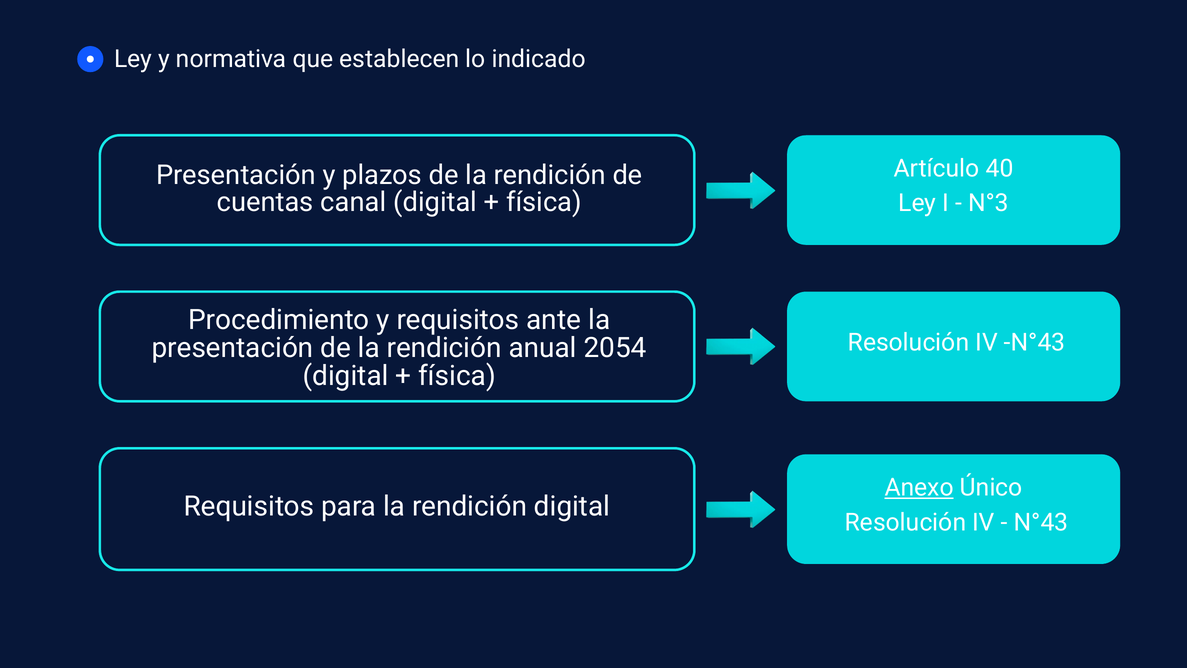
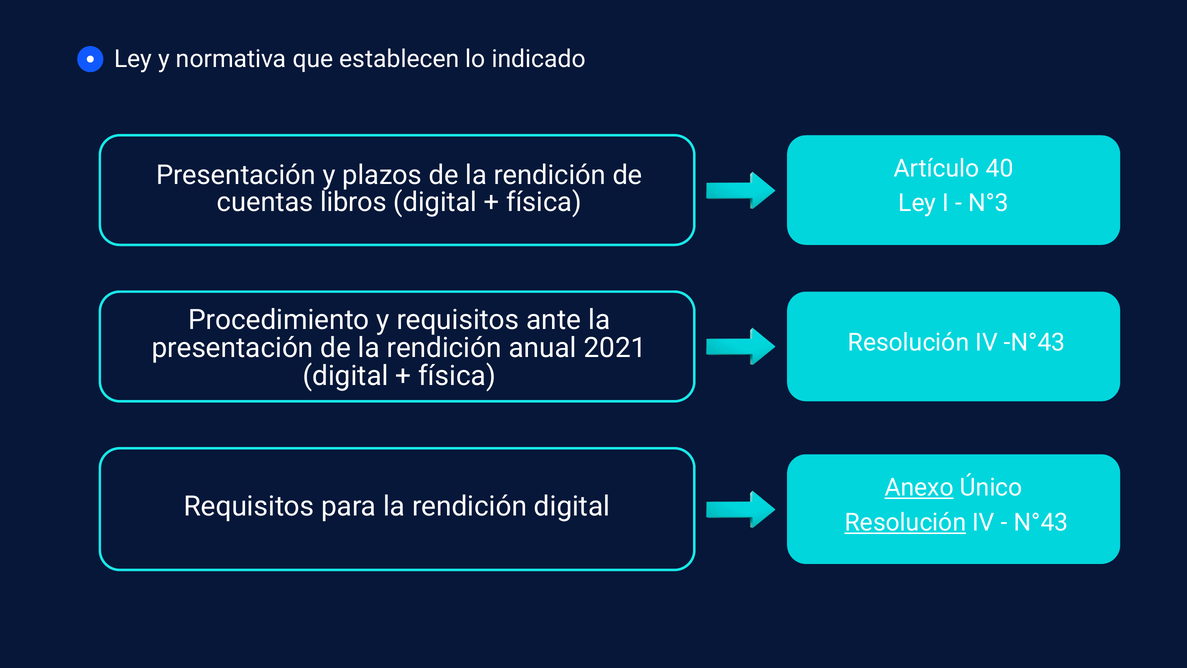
canal: canal -> libros (354, 202)
2054: 2054 -> 2021 (615, 348)
Resolución underline: none -> present (905, 522)
